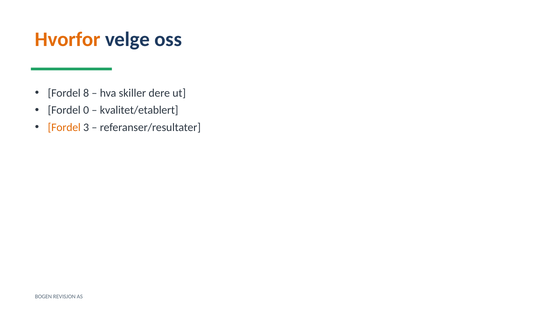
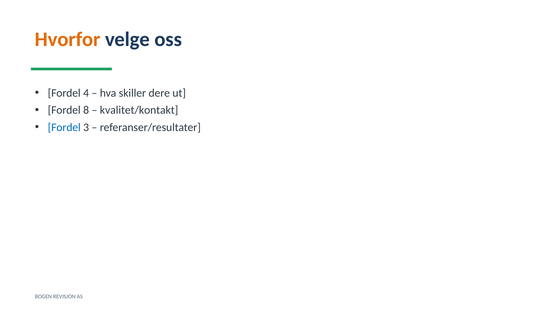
8: 8 -> 4 (86, 93)
0: 0 -> 8 (86, 110)
kvalitet/etablert: kvalitet/etablert -> kvalitet/kontakt (139, 110)
Fordel colour: orange -> blue (64, 127)
